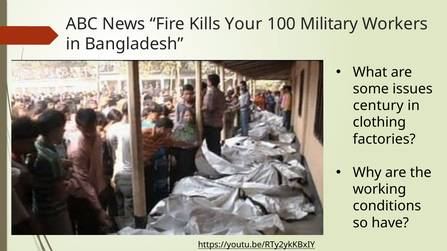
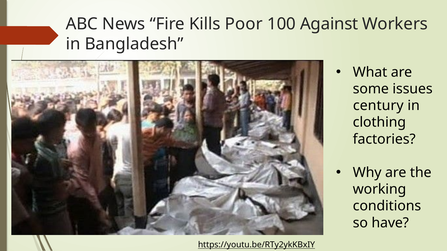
Your: Your -> Poor (244, 24)
Military: Military -> Against (329, 24)
